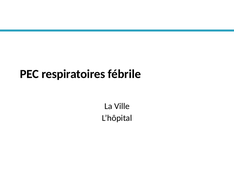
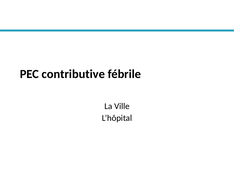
respiratoires: respiratoires -> contributive (73, 74)
